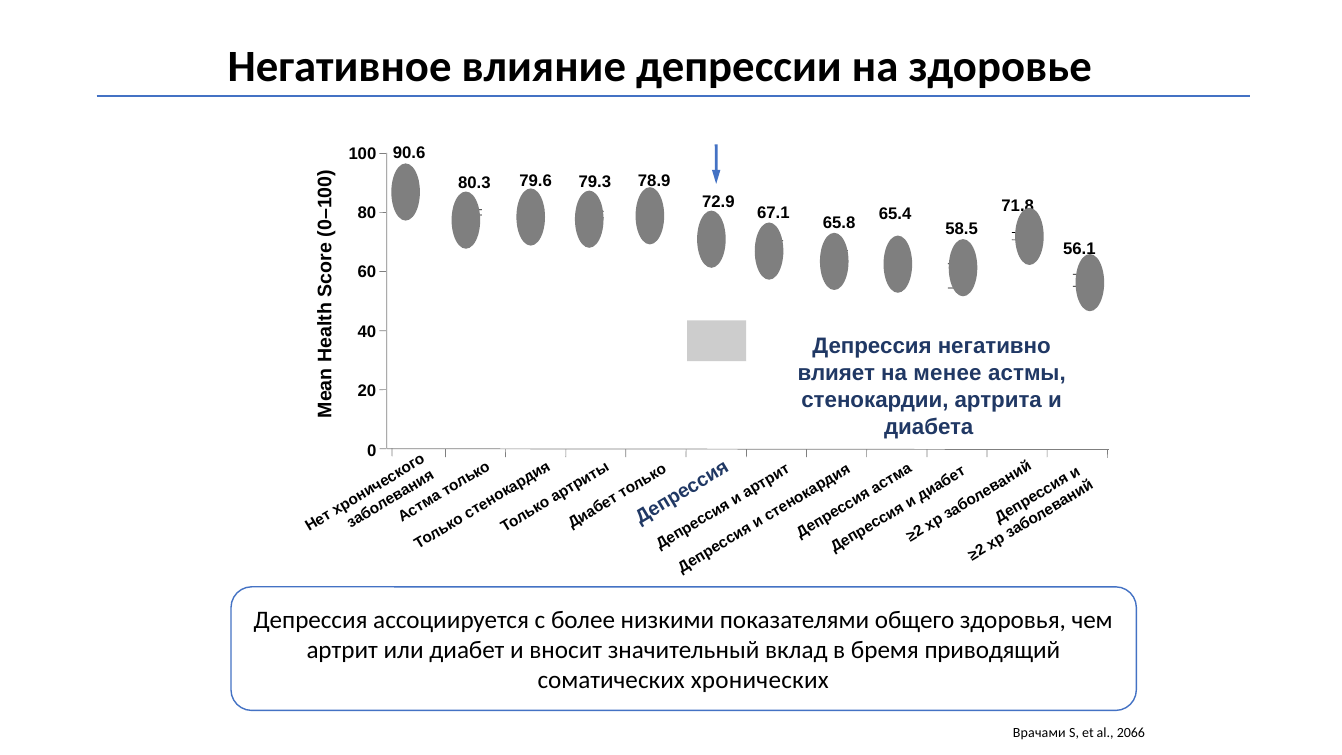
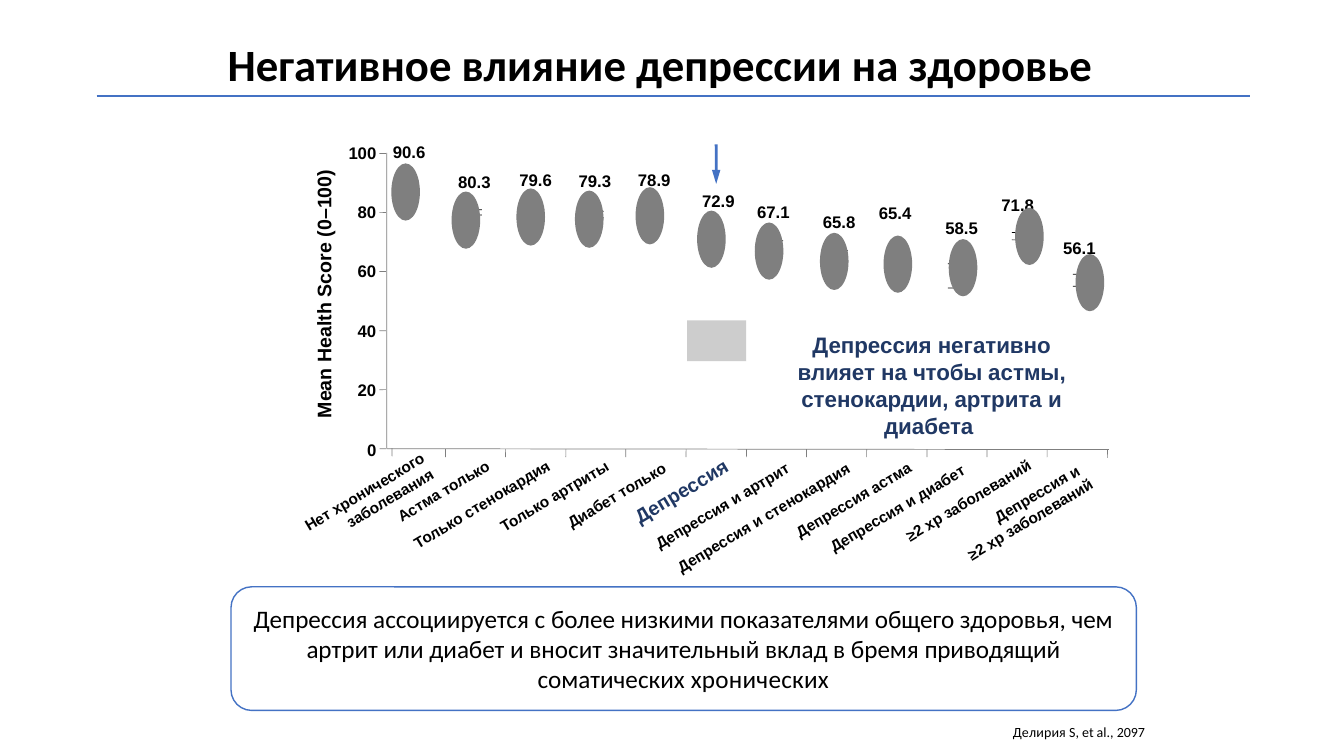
менее: менее -> чтобы (948, 373)
Врачами: Врачами -> Делирия (1039, 733)
2066: 2066 -> 2097 (1131, 733)
